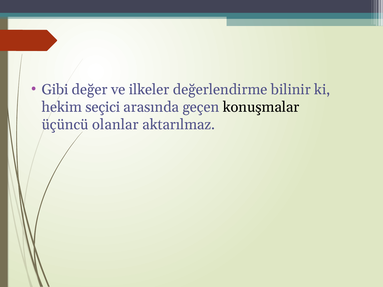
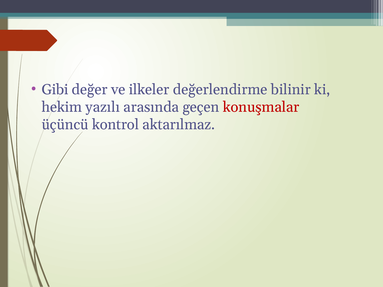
seçici: seçici -> yazılı (103, 107)
konuşmalar colour: black -> red (261, 107)
olanlar: olanlar -> kontrol (116, 125)
